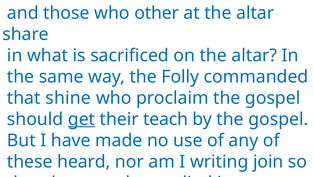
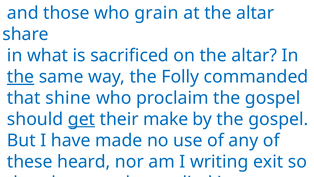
other: other -> grain (156, 13)
the underline: none -> present (21, 77)
teach: teach -> make (166, 119)
join: join -> exit (268, 161)
